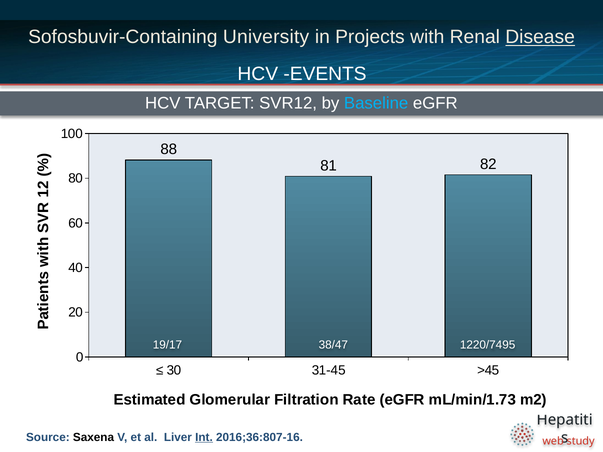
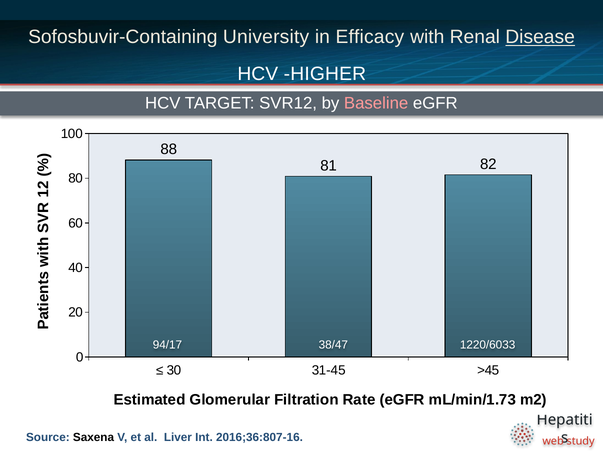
Projects: Projects -> Efficacy (370, 37)
EVENTS: EVENTS -> HIGHER (325, 74)
Baseline colour: light blue -> pink (376, 103)
19/17: 19/17 -> 94/17 (167, 345)
1220/7495: 1220/7495 -> 1220/6033 (488, 345)
Int underline: present -> none (204, 437)
